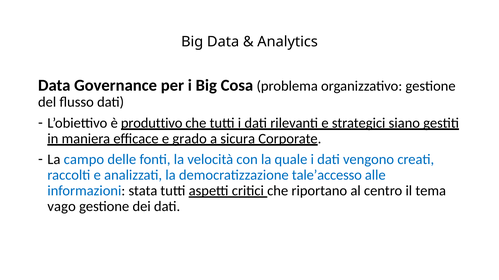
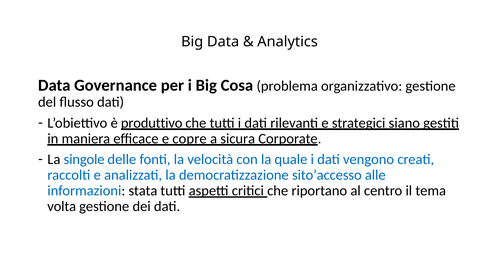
grado: grado -> copre (190, 139)
campo: campo -> singole (84, 160)
tale’accesso: tale’accesso -> sito’accesso (327, 175)
vago: vago -> volta (62, 207)
